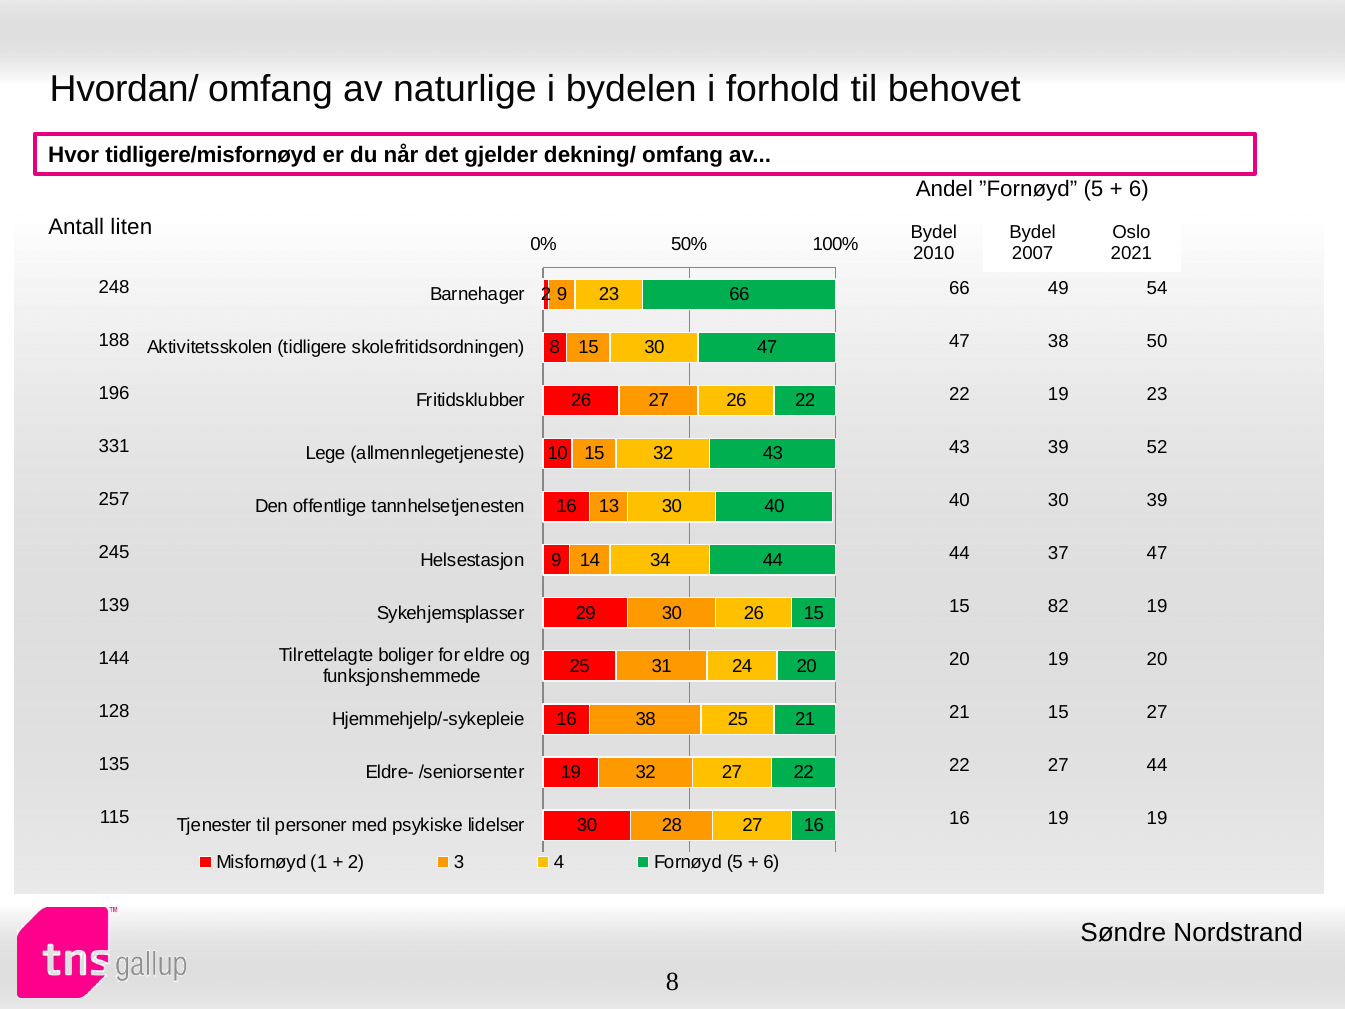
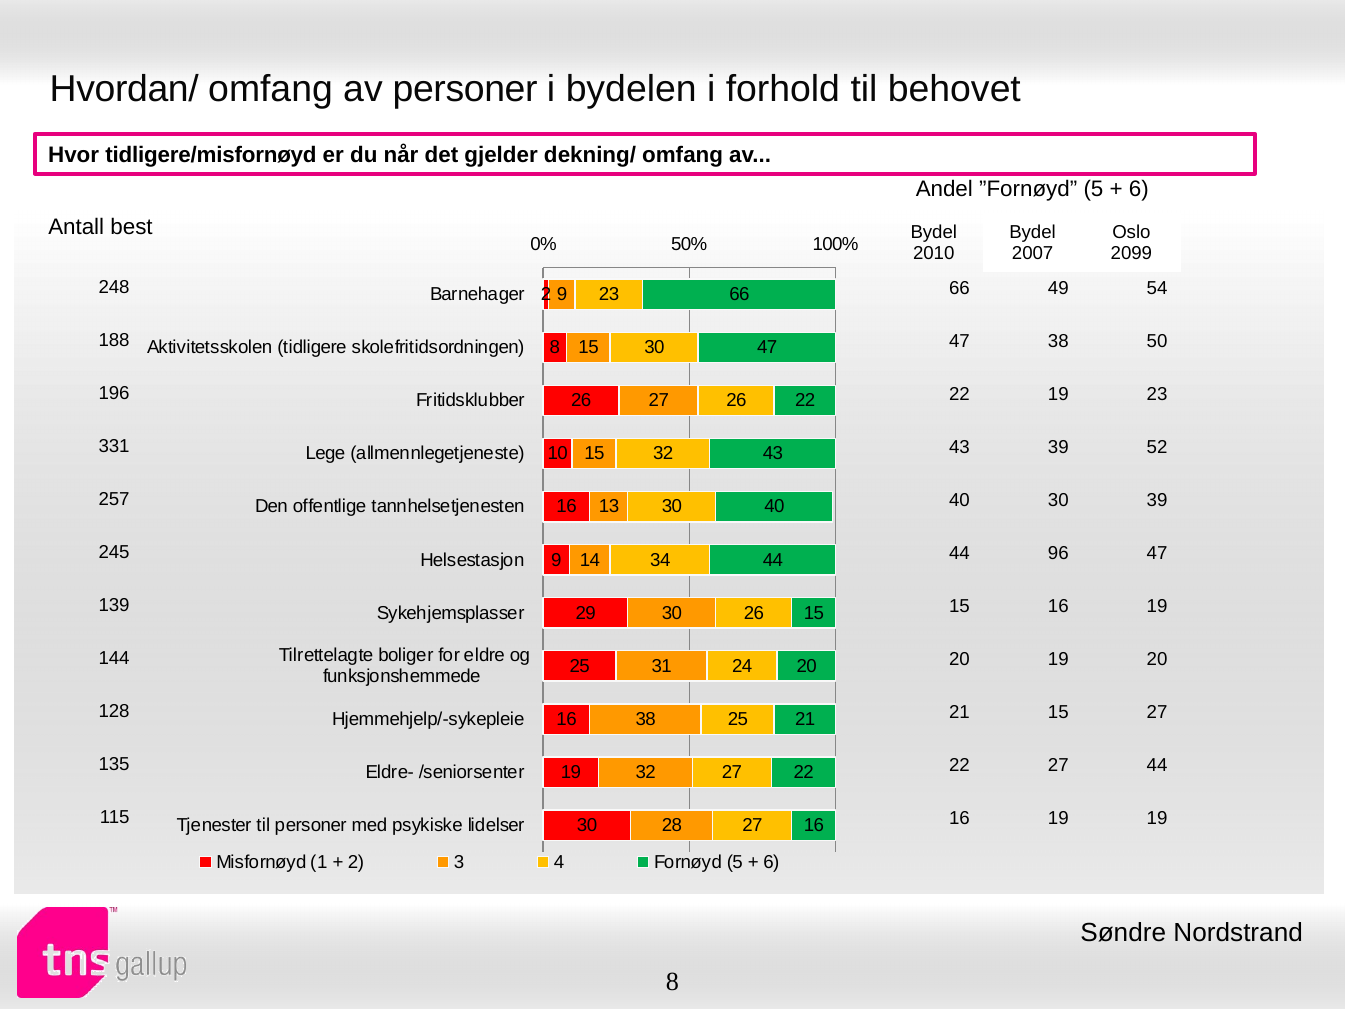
av naturlige: naturlige -> personer (465, 89)
liten: liten -> best (132, 227)
2021: 2021 -> 2099 (1131, 253)
37: 37 -> 96 (1058, 553)
15 82: 82 -> 16 (1058, 606)
